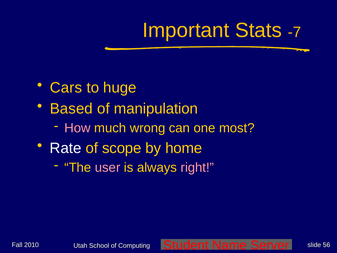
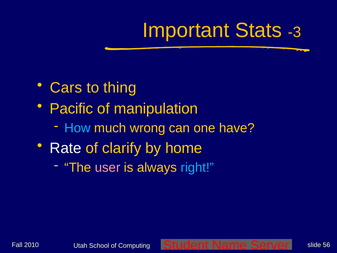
-7: -7 -> -3 (295, 32)
huge: huge -> thing (120, 88)
Based: Based -> Pacific (71, 109)
How colour: pink -> light blue (78, 128)
most: most -> have (237, 128)
scope: scope -> clarify (122, 148)
right colour: pink -> light blue (197, 167)
